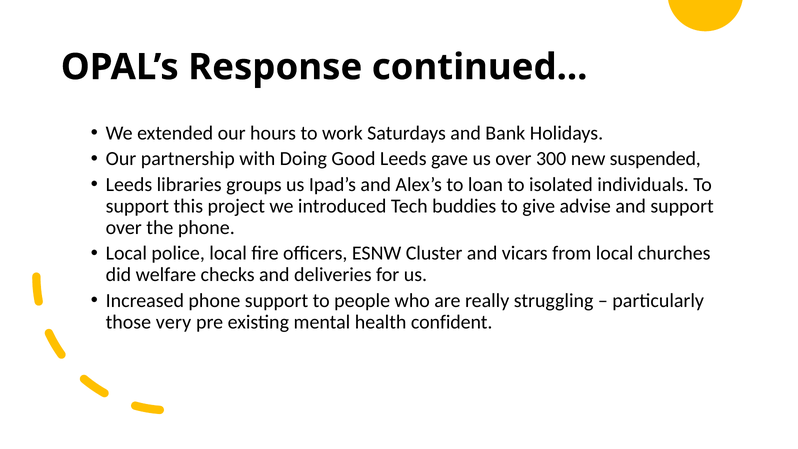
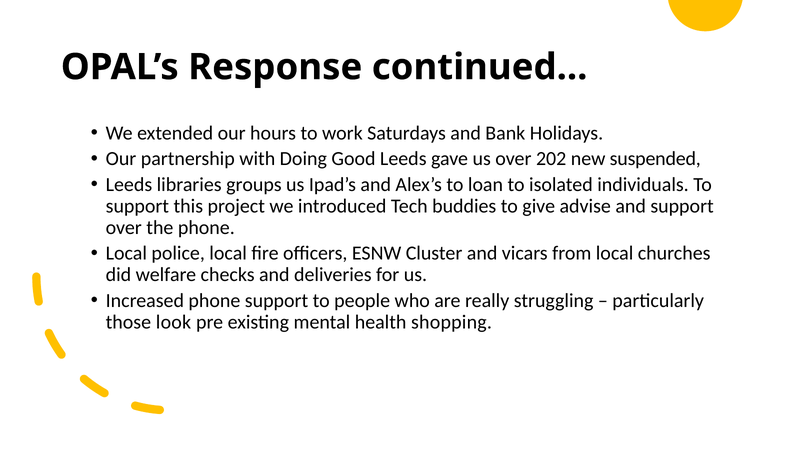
300: 300 -> 202 (551, 159)
very: very -> look (174, 322)
confident: confident -> shopping (452, 322)
